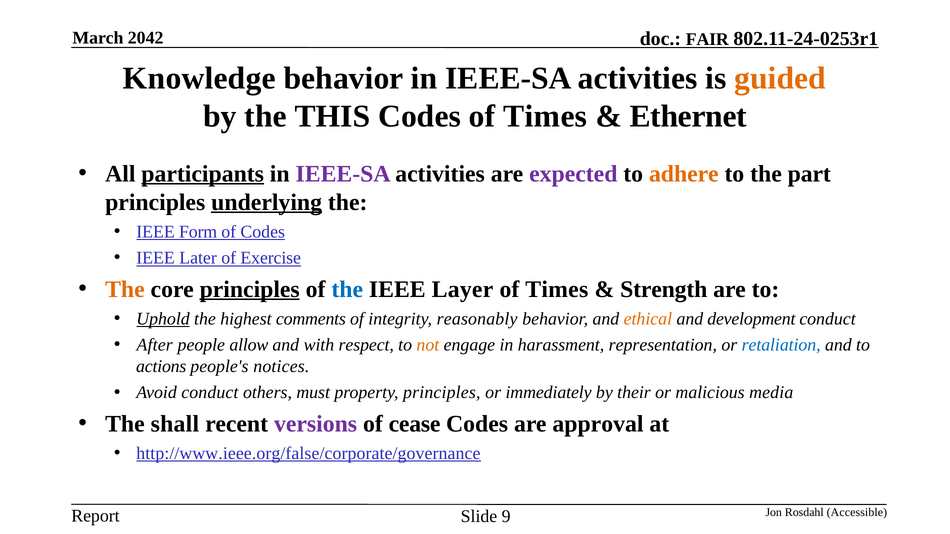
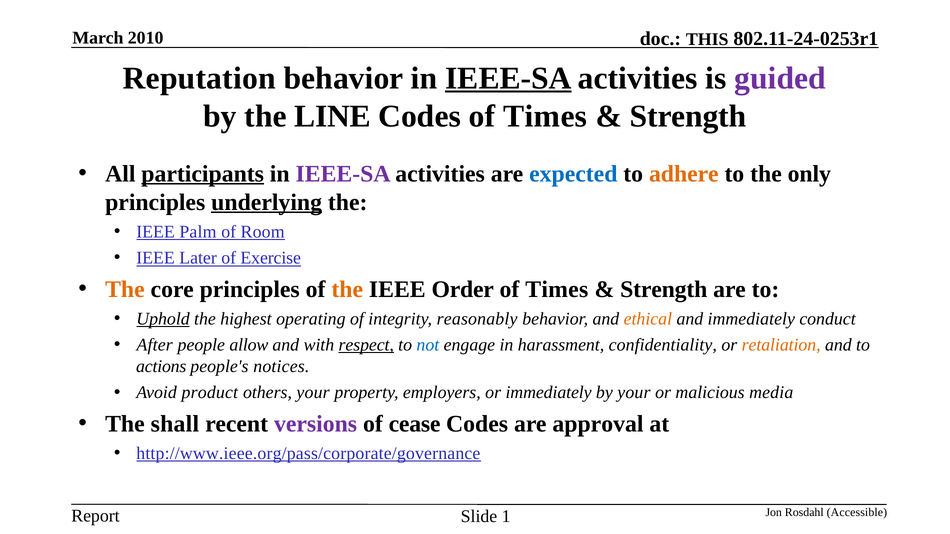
FAIR: FAIR -> THIS (707, 39)
2042: 2042 -> 2010 (146, 38)
Knowledge: Knowledge -> Reputation (199, 78)
IEEE-SA underline: none -> present (508, 78)
guided colour: orange -> purple (780, 78)
THIS: THIS -> LINE (333, 116)
Ethernet: Ethernet -> Strength (688, 116)
expected colour: purple -> blue (573, 174)
part: part -> only (809, 174)
Form: Form -> Palm (198, 232)
of Codes: Codes -> Room (263, 232)
principles underline: present -> none (250, 289)
the colour: blue -> orange (347, 289)
Layer: Layer -> Order (463, 289)
comments: comments -> operating (311, 319)
and development: development -> immediately (751, 319)
respect underline: none -> present (366, 345)
not colour: orange -> blue (428, 345)
representation: representation -> confidentiality (663, 345)
retaliation colour: blue -> orange (781, 345)
Avoid conduct: conduct -> product (210, 393)
others must: must -> your (313, 393)
property principles: principles -> employers (442, 393)
by their: their -> your (634, 393)
http://www.ieee.org/false/corporate/governance: http://www.ieee.org/false/corporate/governance -> http://www.ieee.org/pass/corporate/governance (308, 454)
9: 9 -> 1 (506, 516)
